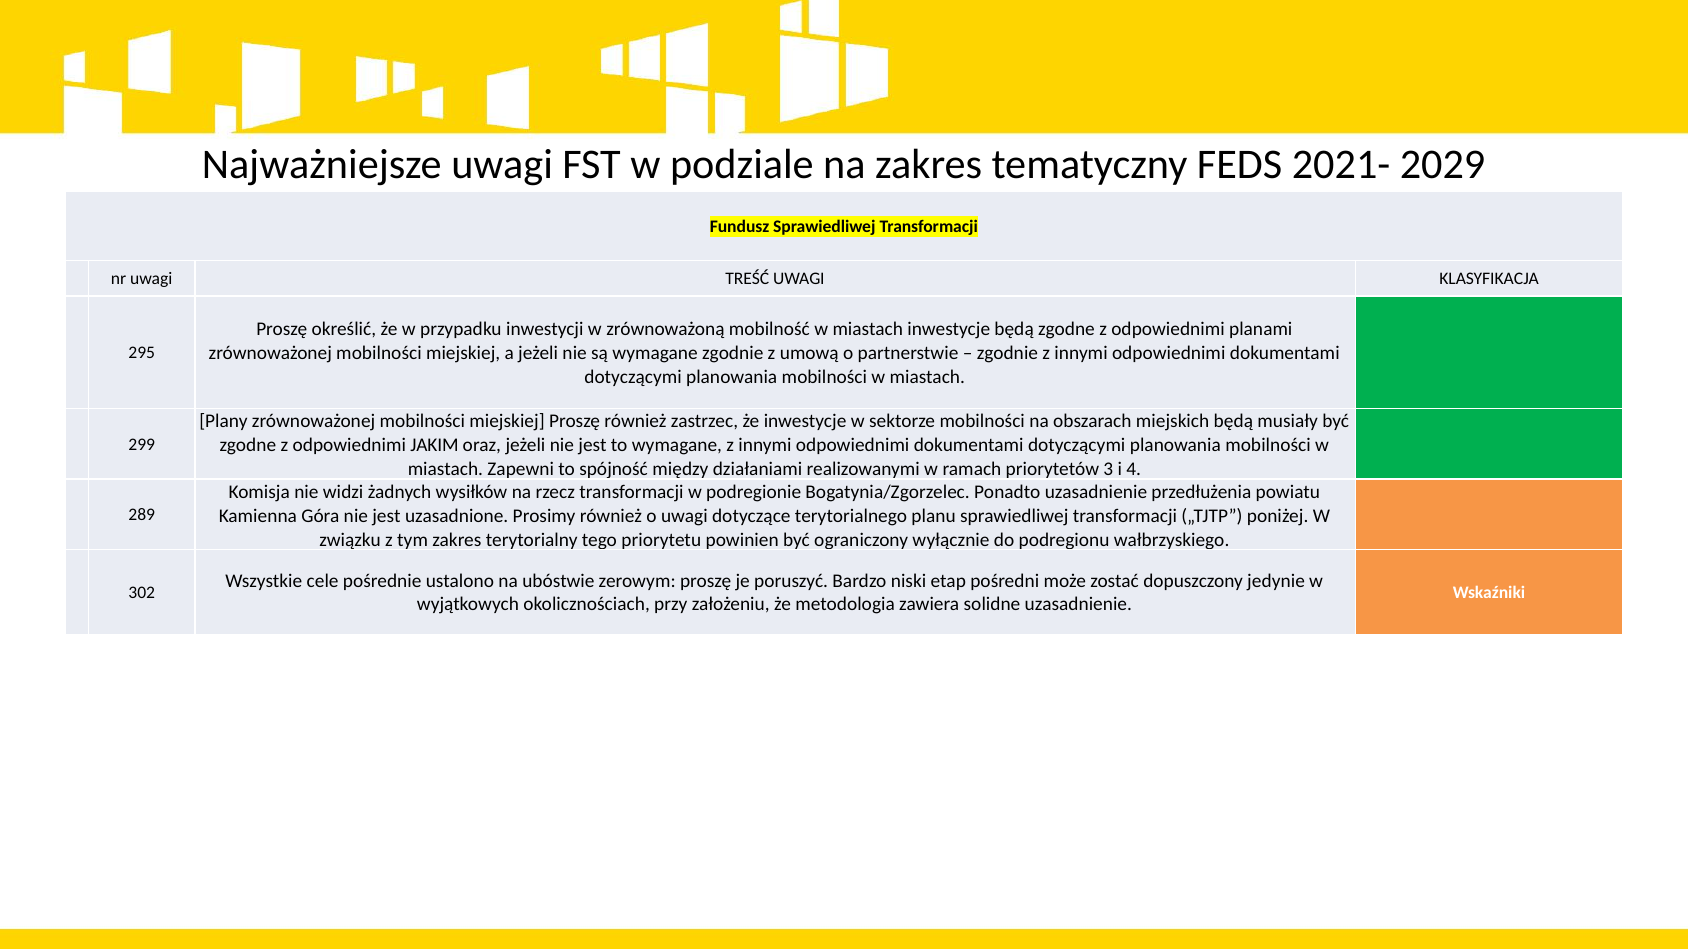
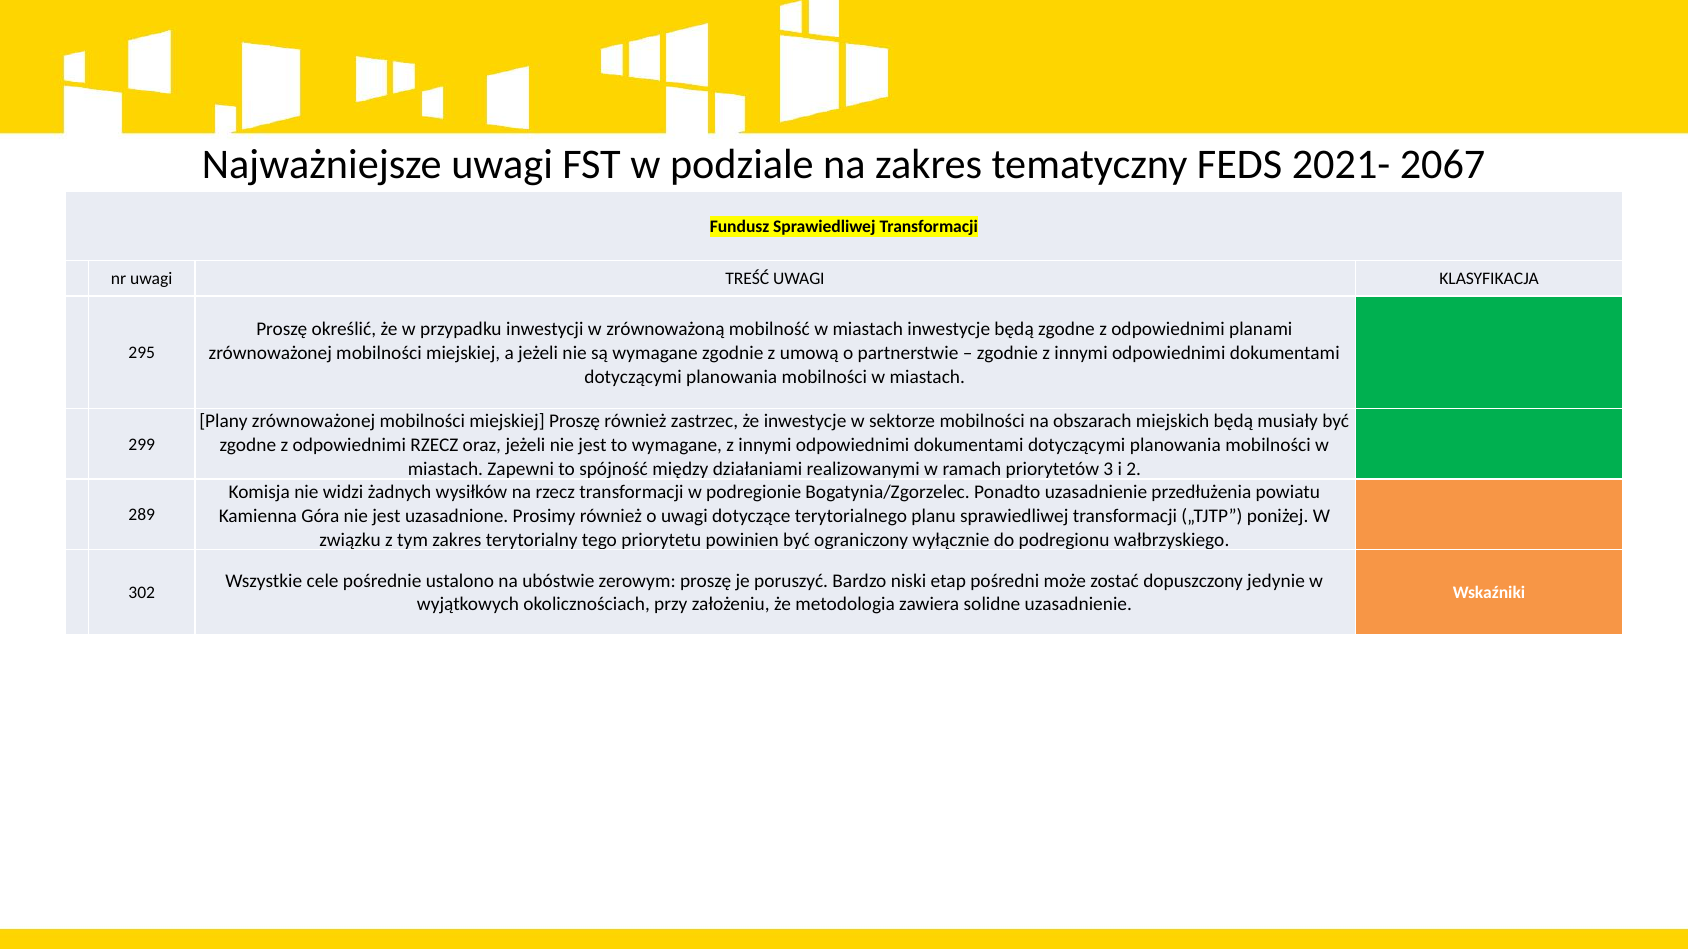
2029: 2029 -> 2067 (1443, 164)
odpowiednimi JAKIM: JAKIM -> RZECZ (434, 446)
4: 4 -> 2 (1134, 470)
